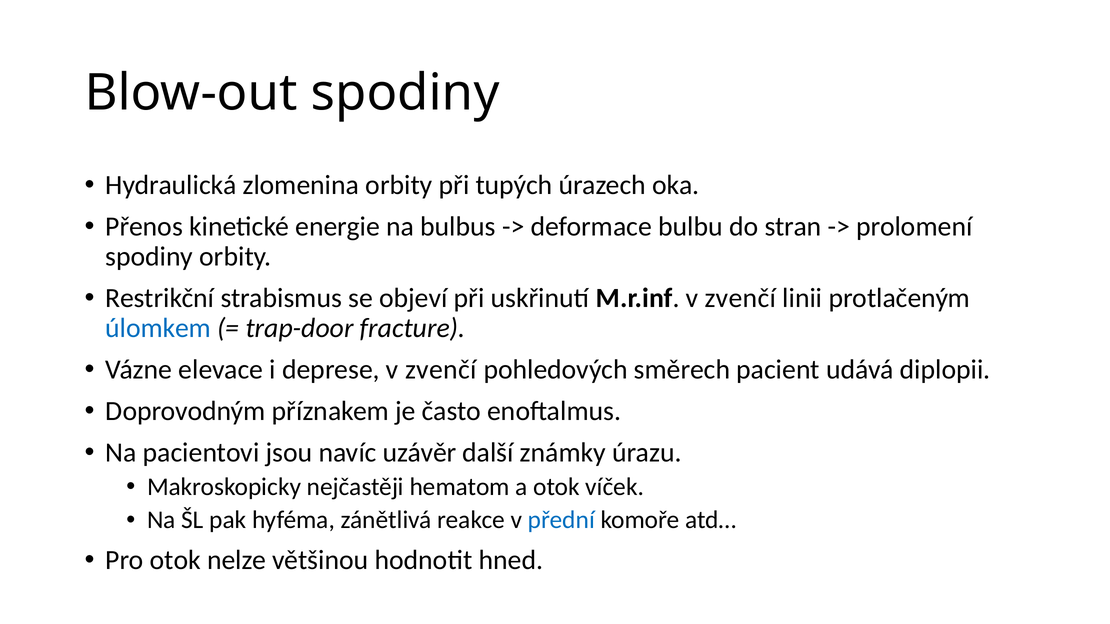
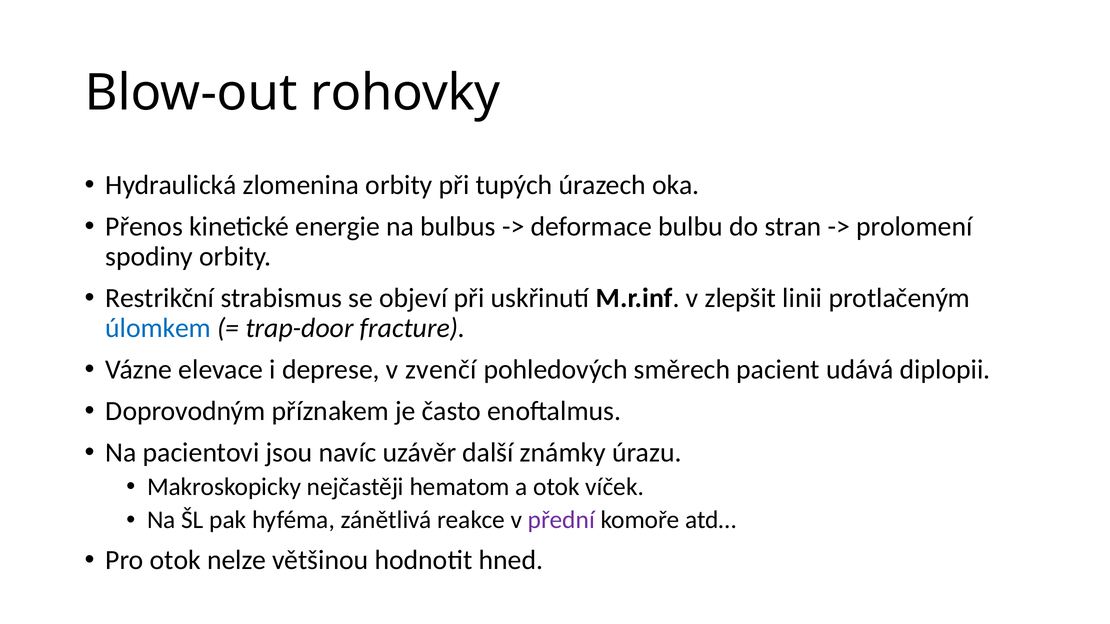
Blow-out spodiny: spodiny -> rohovky (405, 93)
M.r.inf v zvenčí: zvenčí -> zlepšit (740, 298)
přední colour: blue -> purple (561, 520)
